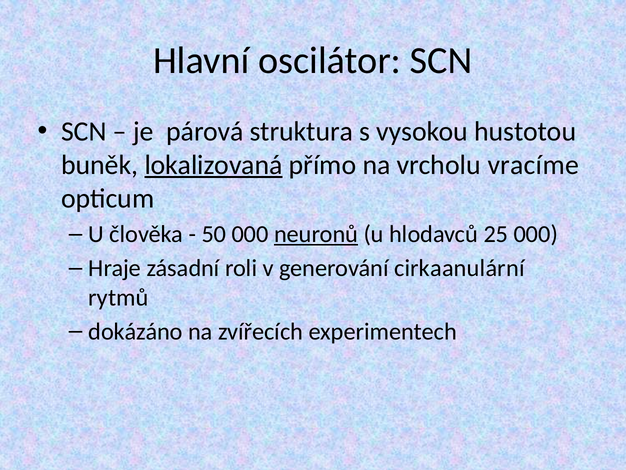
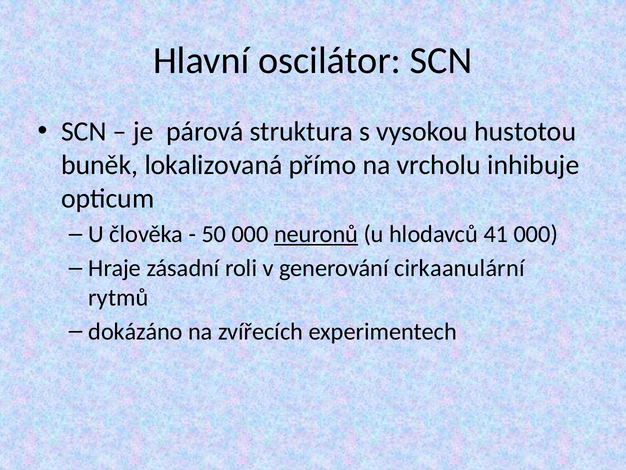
lokalizovaná underline: present -> none (214, 165)
vracíme: vracíme -> inhibuje (533, 165)
25: 25 -> 41 (496, 234)
